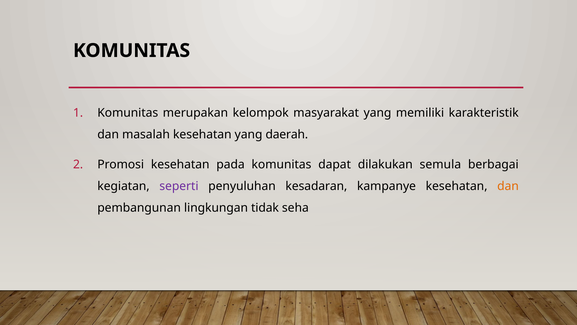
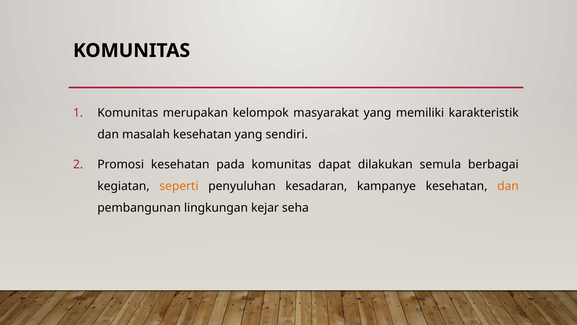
daerah: daerah -> sendiri (287, 134)
seperti colour: purple -> orange (179, 186)
tidak: tidak -> kejar (265, 207)
